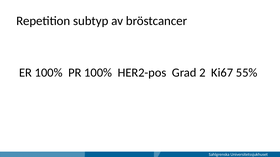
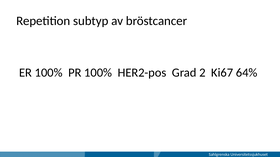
55%: 55% -> 64% (247, 73)
